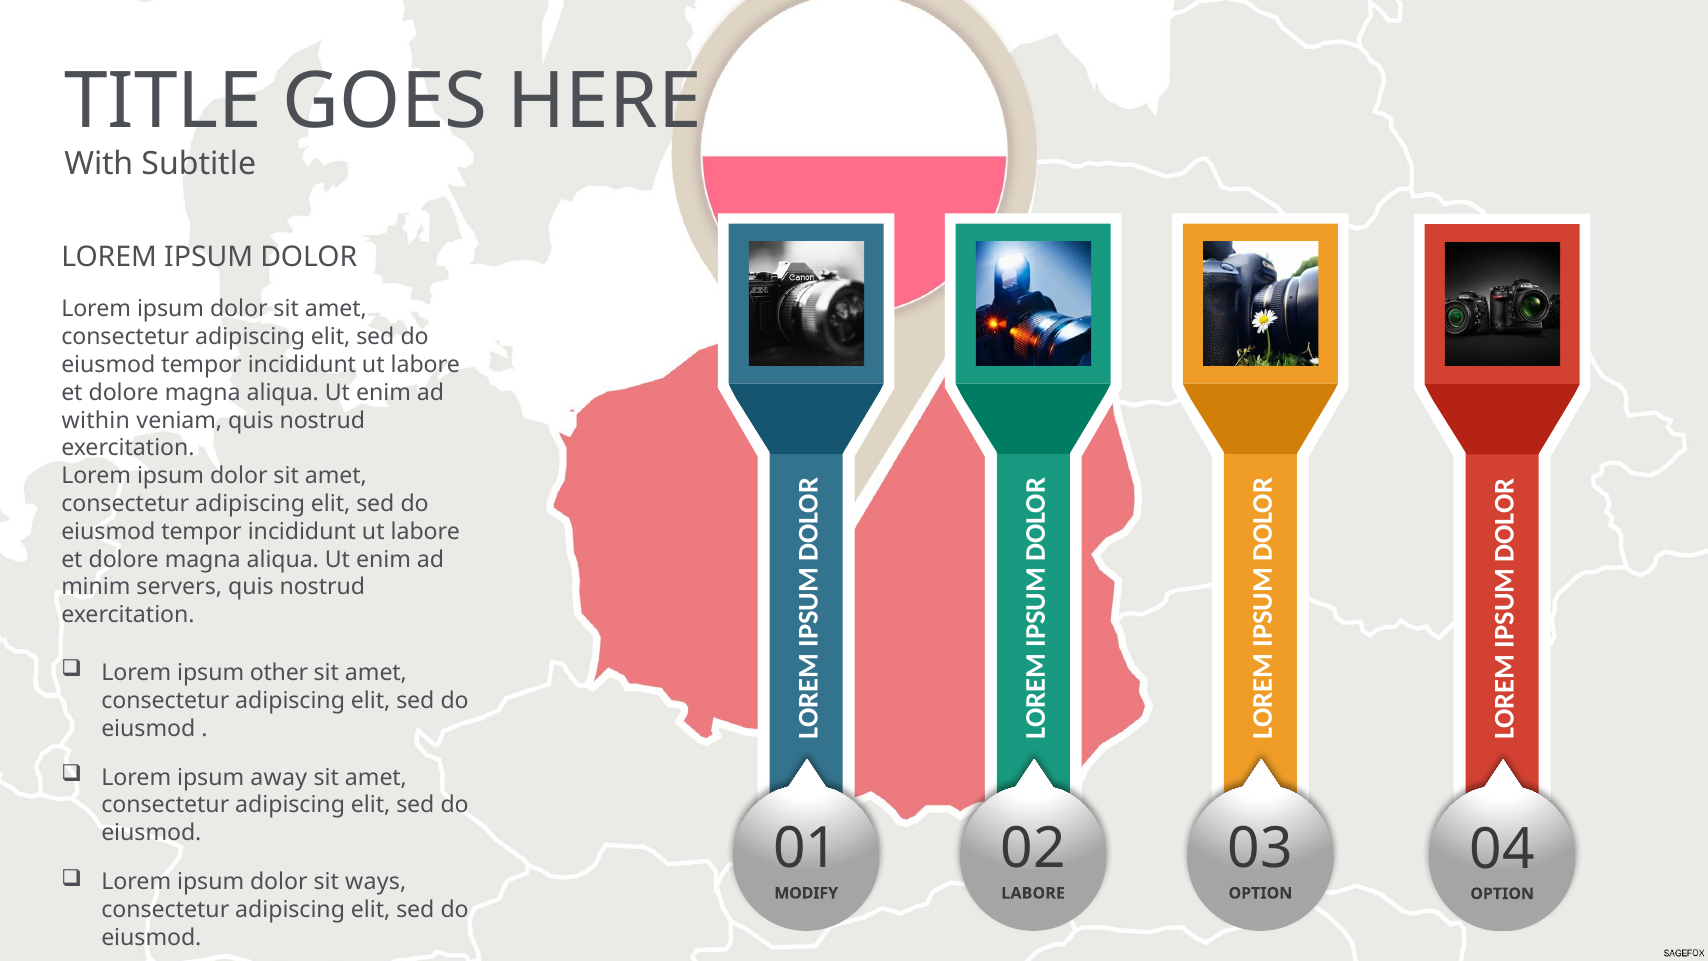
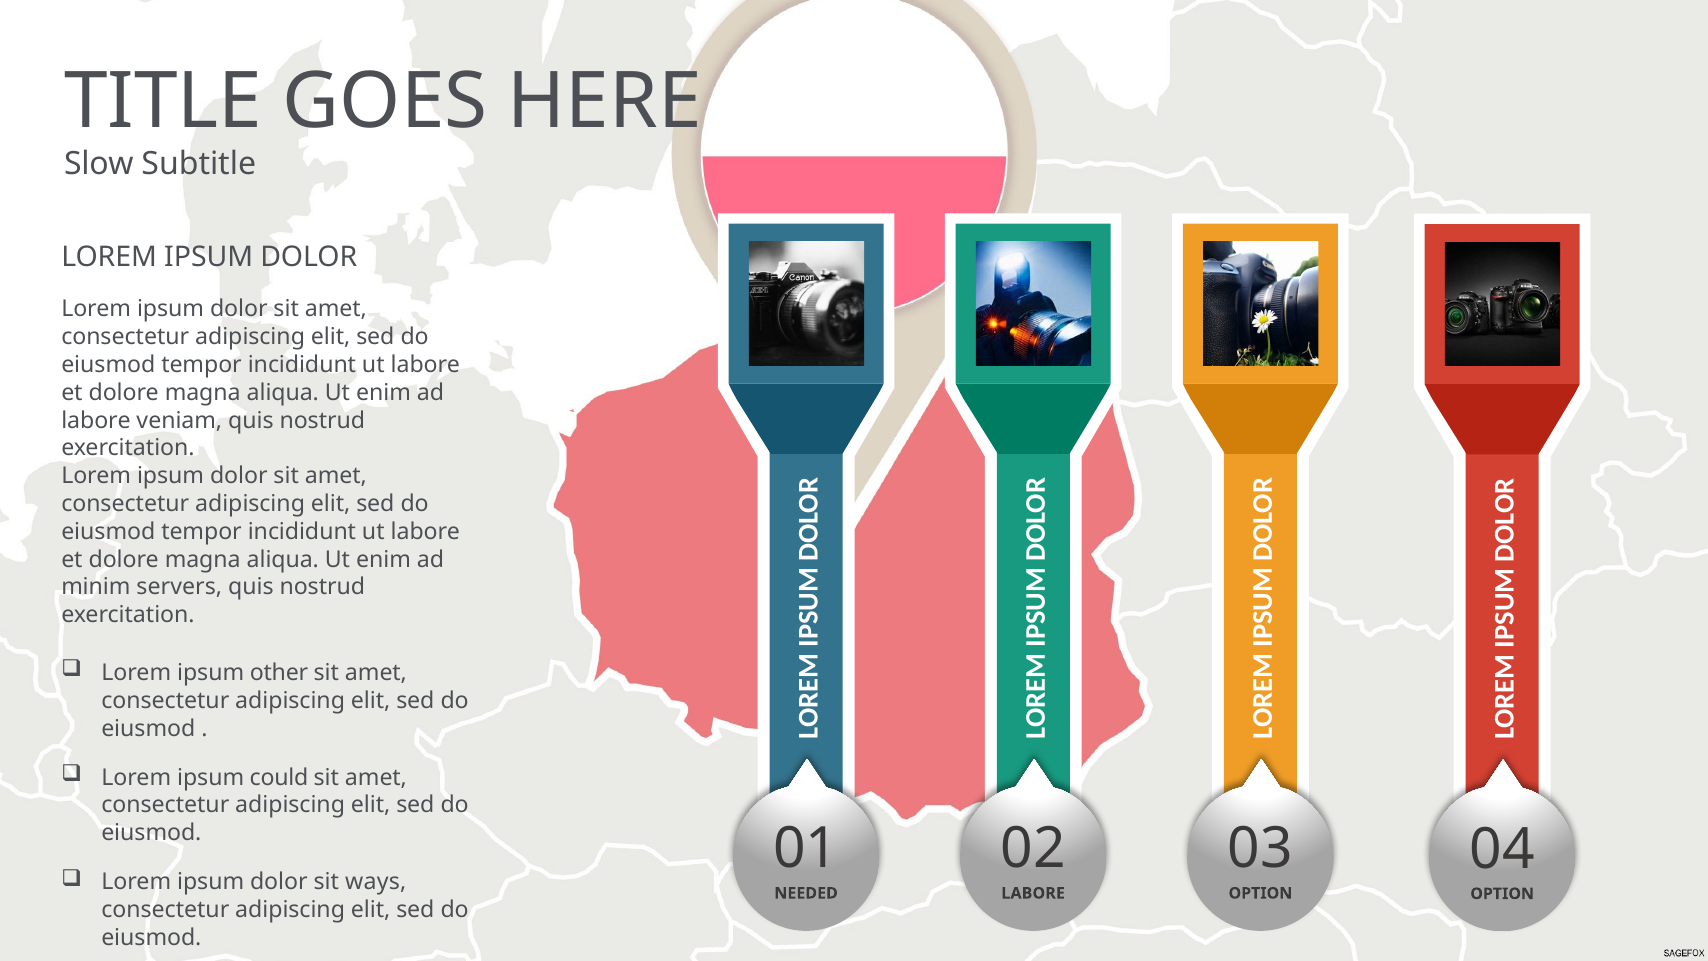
With: With -> Slow (99, 164)
within: within -> labore (96, 420)
away: away -> could (279, 777)
MODIFY: MODIFY -> NEEDED (806, 893)
